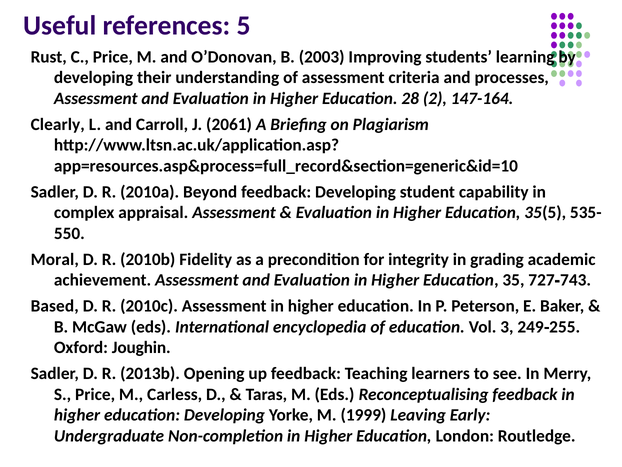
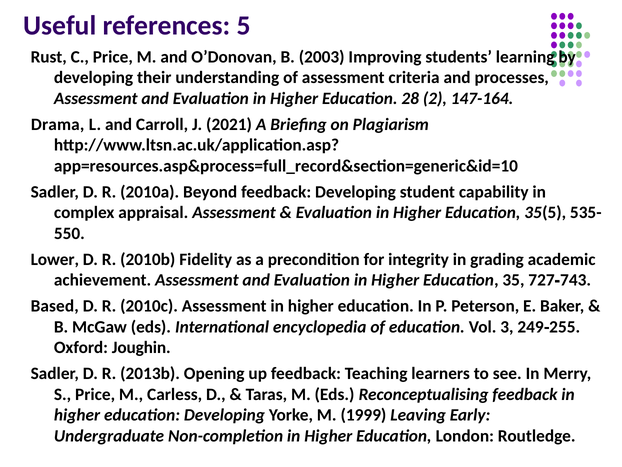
Clearly: Clearly -> Drama (58, 124)
2061: 2061 -> 2021 (229, 124)
Moral: Moral -> Lower (55, 259)
